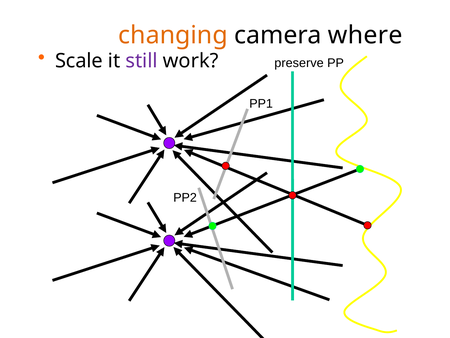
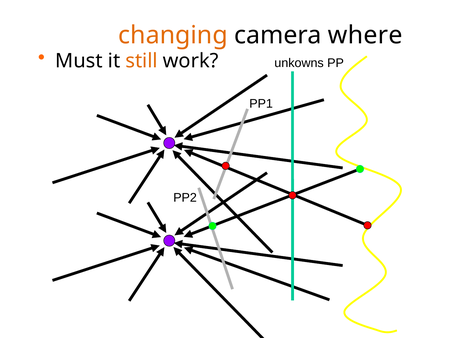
Scale: Scale -> Must (79, 61)
still colour: purple -> orange (142, 61)
preserve: preserve -> unkowns (299, 63)
